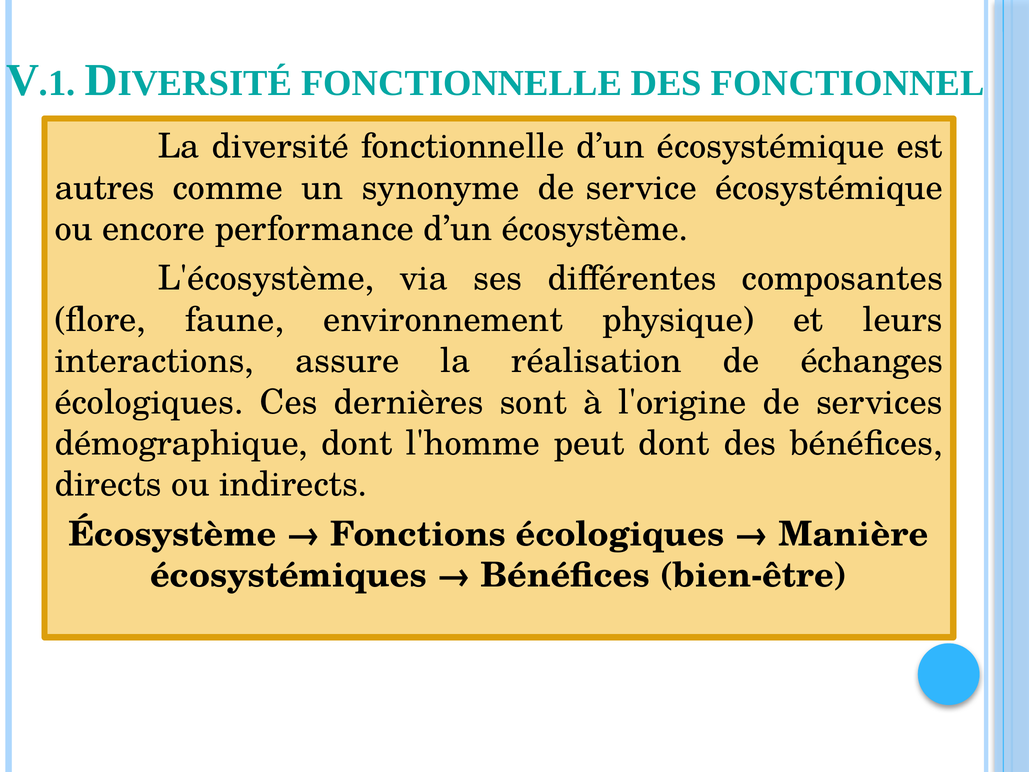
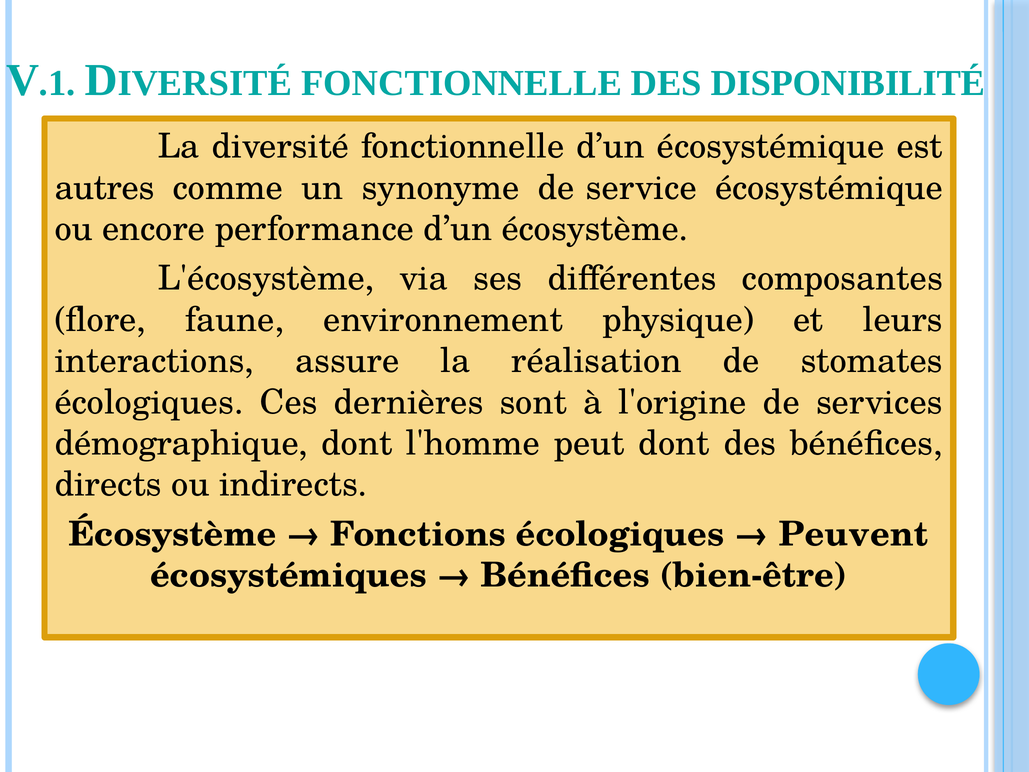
FONCTIONNEL: FONCTIONNEL -> DISPONIBILITÉ (848, 83)
échanges: échanges -> stomates (872, 361)
Manière: Manière -> Peuvent (854, 534)
